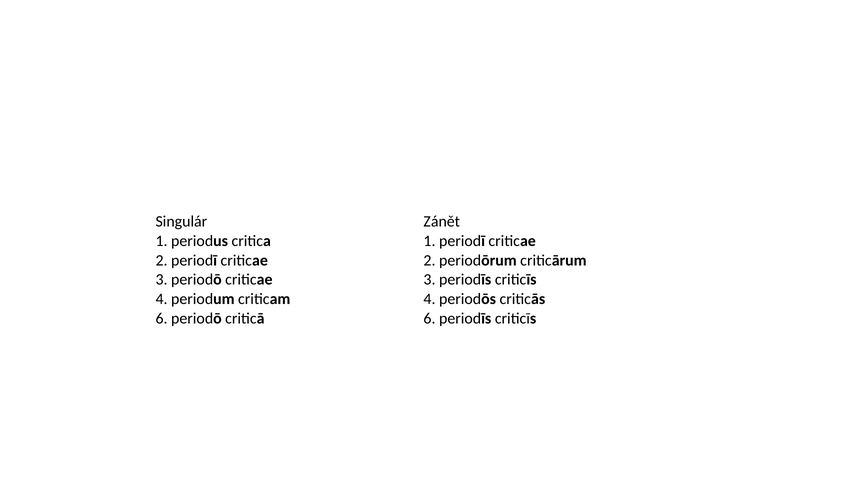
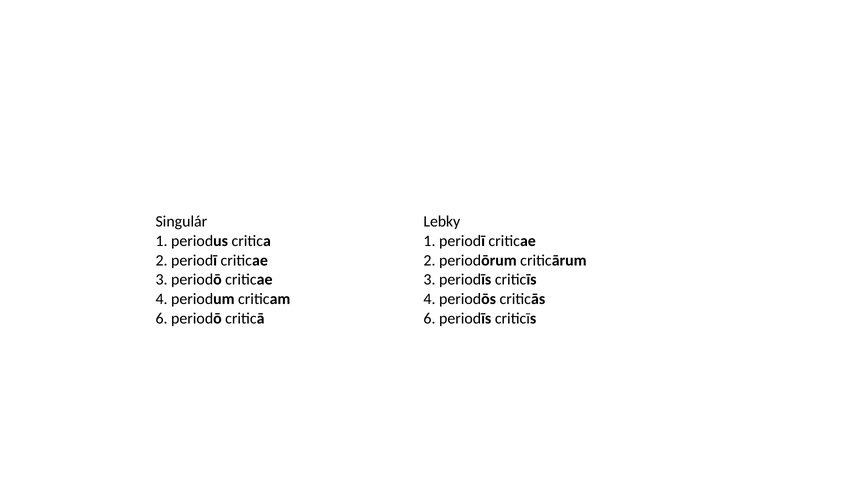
Zánět: Zánět -> Lebky (442, 221)
